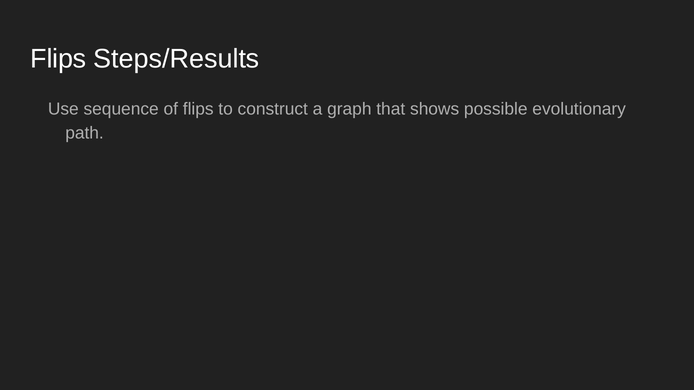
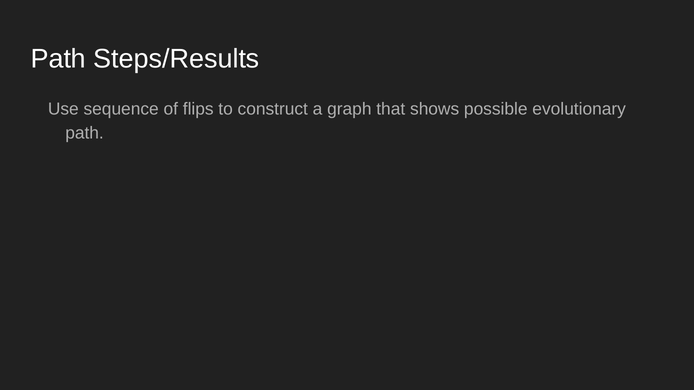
Flips: Flips -> Path (58, 59)
